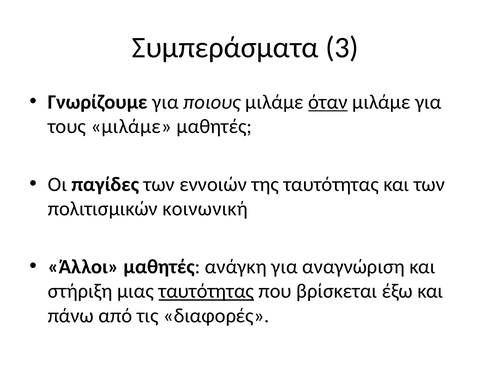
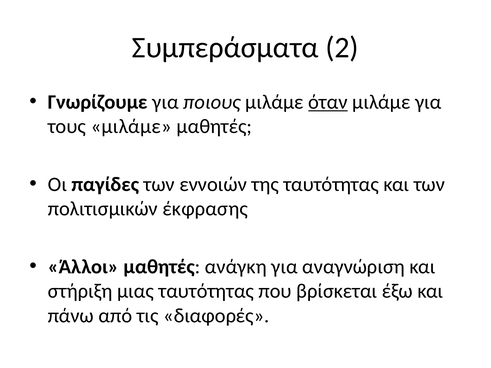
3: 3 -> 2 (342, 48)
κοινωνική: κοινωνική -> έκφρασης (205, 209)
ταυτότητας underline: present -> none (206, 291)
